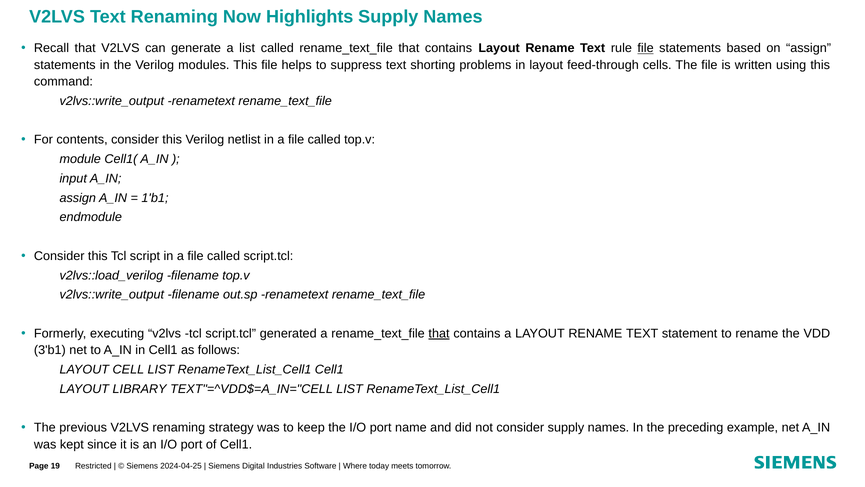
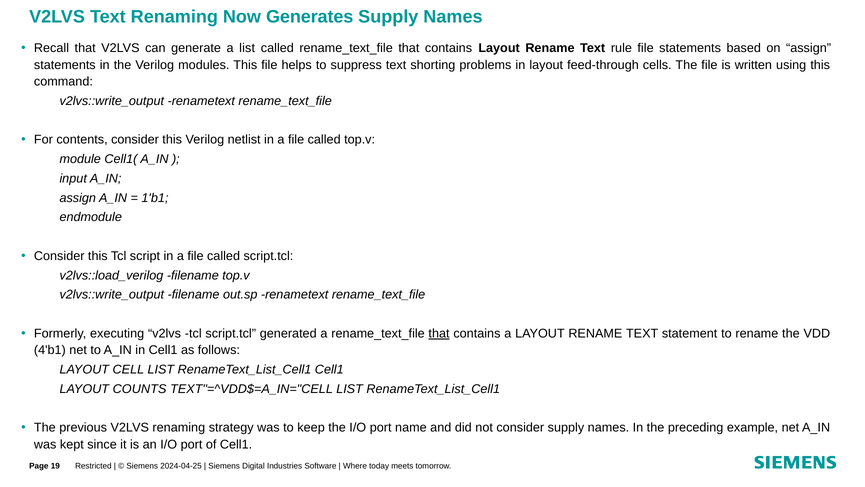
Highlights: Highlights -> Generates (310, 17)
file underline: present -> none (646, 48)
3'b1: 3'b1 -> 4'b1 (50, 350)
LIBRARY: LIBRARY -> COUNTS (140, 389)
